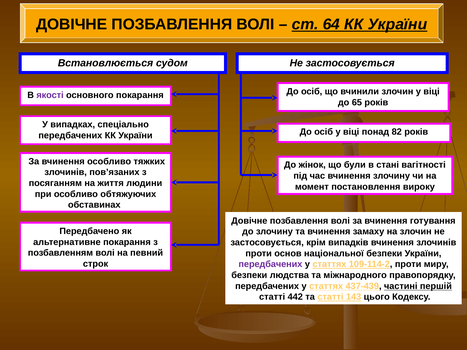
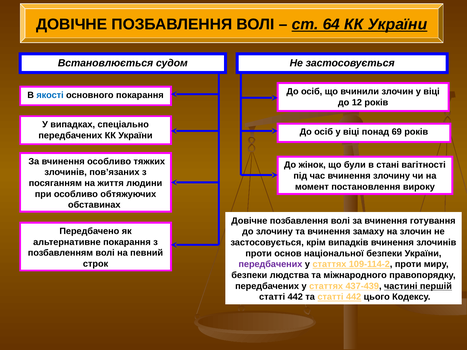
якості colour: purple -> blue (50, 95)
65: 65 -> 12 (357, 102)
82: 82 -> 69 (397, 132)
та статті 143: 143 -> 442 (354, 297)
